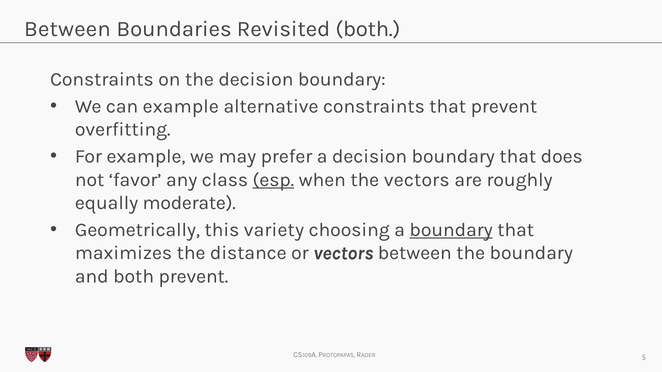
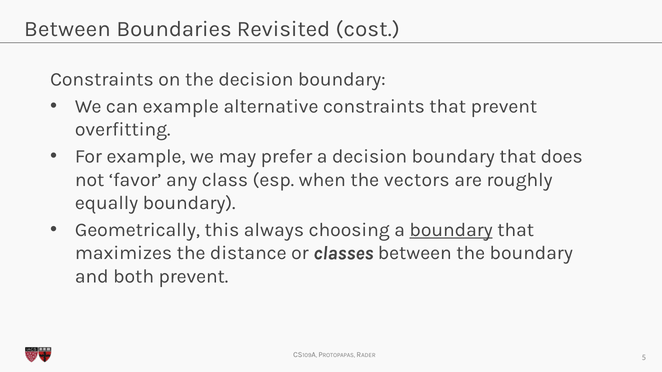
Revisited both: both -> cost (368, 29)
esp underline: present -> none (273, 180)
equally moderate: moderate -> boundary (189, 203)
variety: variety -> always (274, 230)
or vectors: vectors -> classes (343, 253)
